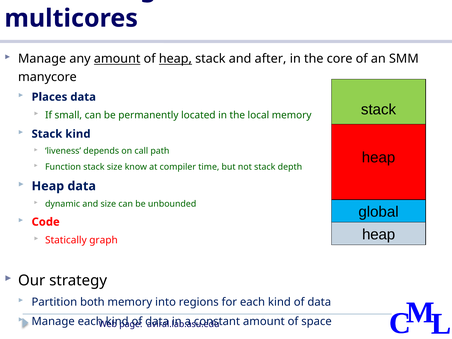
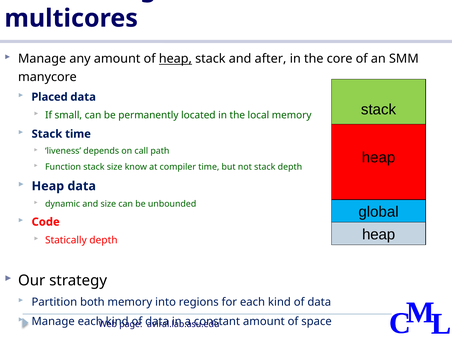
amount underline: present -> none (117, 59)
Places: Places -> Placed (50, 97)
Stack kind: kind -> time (78, 134)
Statically graph: graph -> depth (103, 240)
